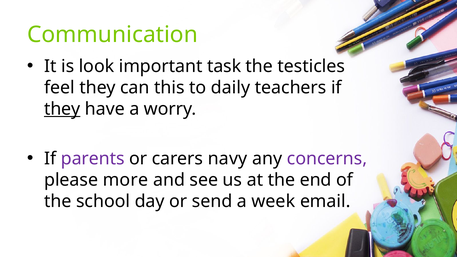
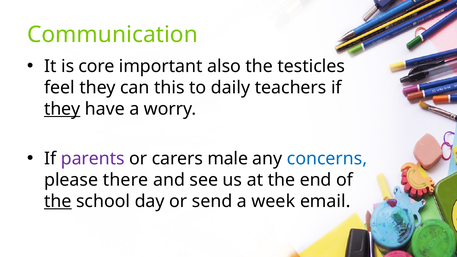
look: look -> core (97, 66)
task: task -> also (224, 66)
navy: navy -> male (228, 159)
concerns colour: purple -> blue (327, 159)
more: more -> there (125, 180)
the underline: none -> present (58, 201)
